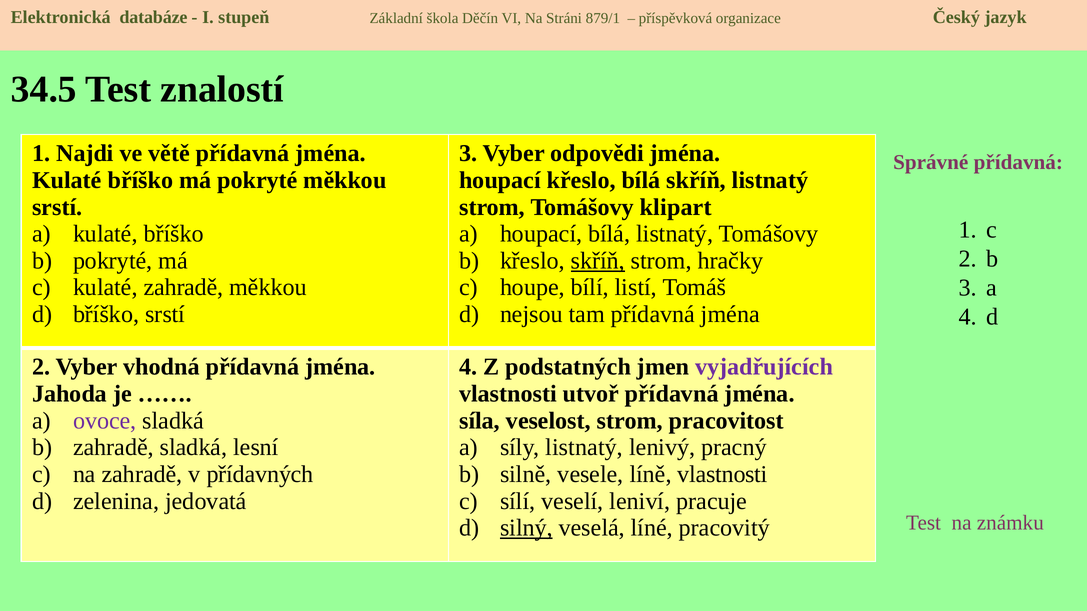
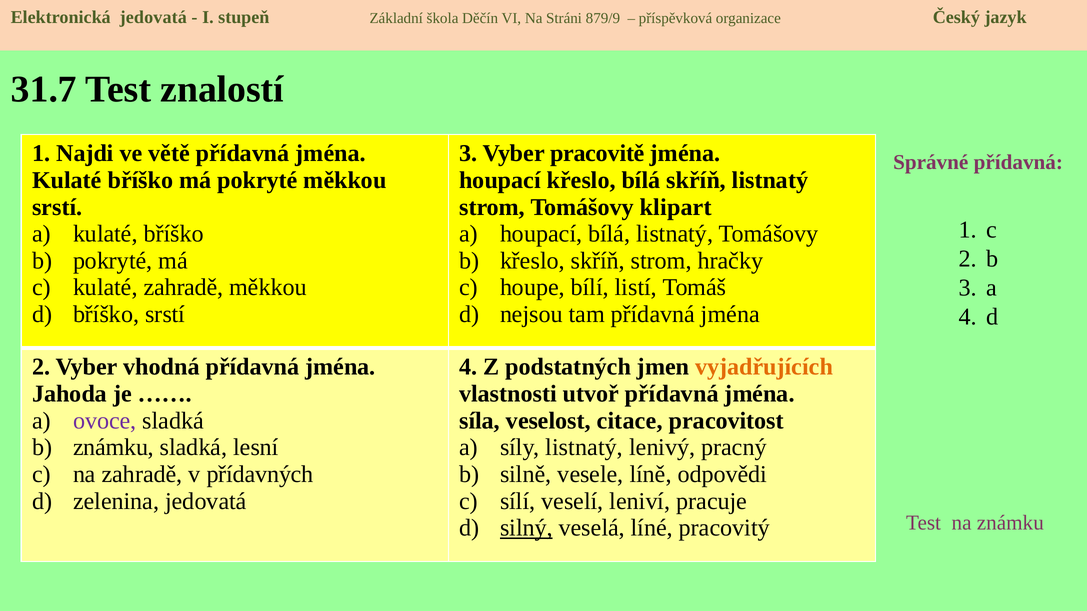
Elektronická databáze: databáze -> jedovatá (153, 17)
879/1: 879/1 -> 879/9 (603, 18)
34.5: 34.5 -> 31.7 (44, 89)
odpovědi: odpovědi -> pracovitě (597, 154)
skříň underline: present -> none (598, 261)
vyjadřujících colour: purple -> orange (764, 367)
veselost strom: strom -> citace (630, 421)
b zahradě: zahradě -> známku (114, 448)
líně vlastnosti: vlastnosti -> odpovědi (722, 475)
